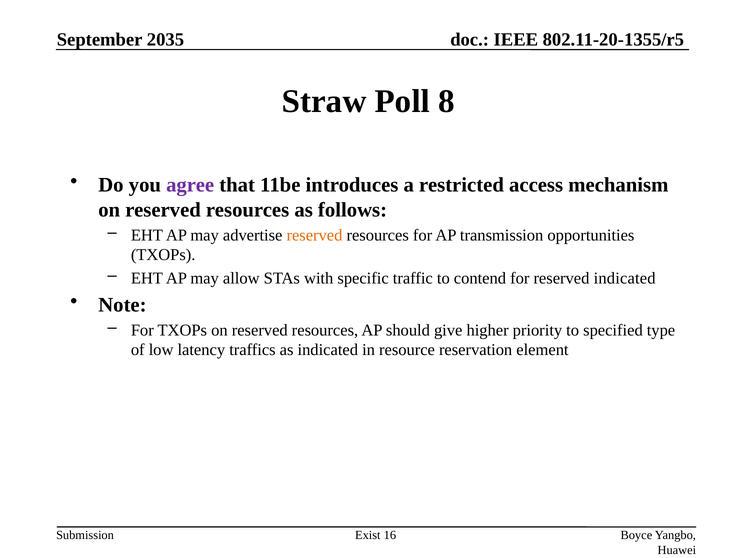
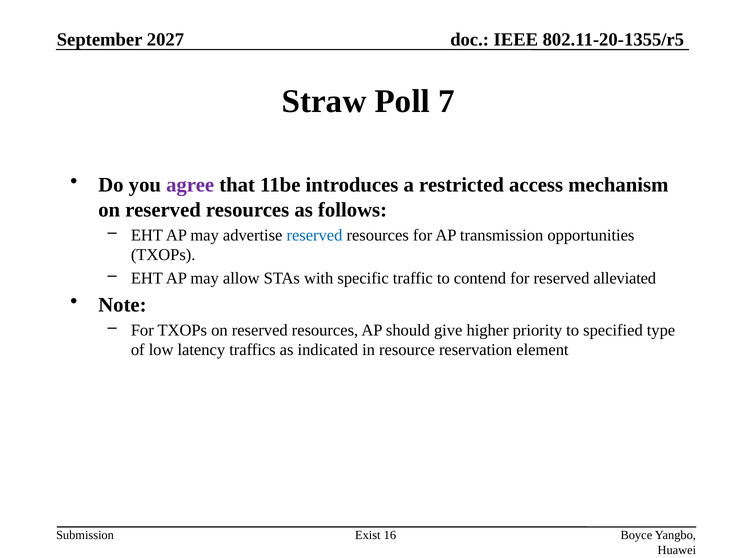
2035: 2035 -> 2027 (165, 40)
8: 8 -> 7 (446, 102)
reserved colour: orange -> blue (314, 235)
reserved indicated: indicated -> alleviated (625, 278)
